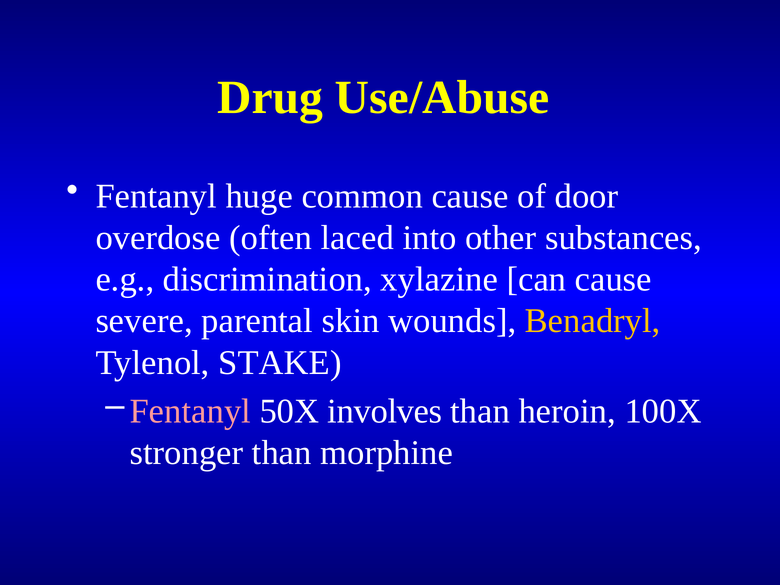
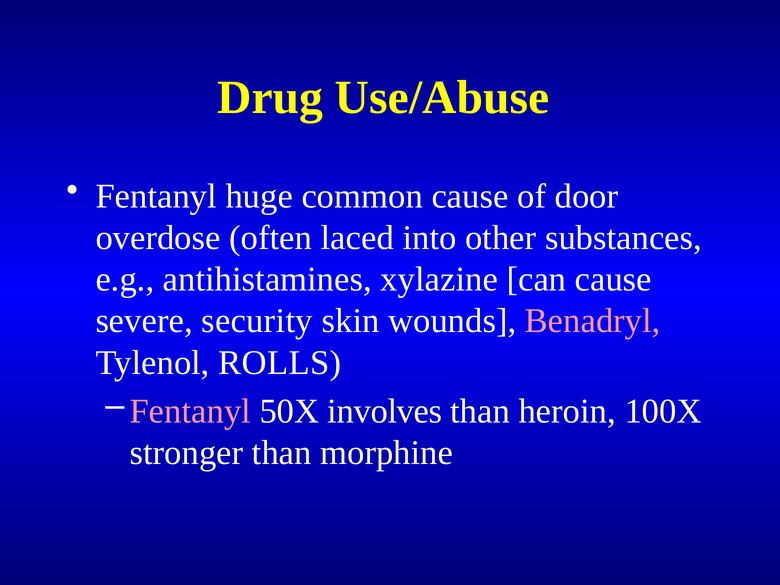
discrimination: discrimination -> antihistamines (267, 279)
parental: parental -> security (257, 321)
Benadryl colour: yellow -> pink (593, 321)
STAKE: STAKE -> ROLLS (280, 363)
